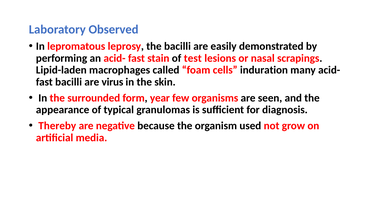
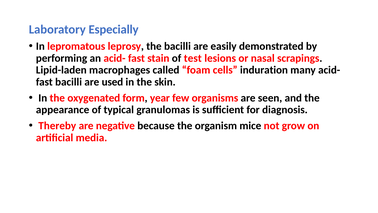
Observed: Observed -> Especially (114, 29)
virus: virus -> used (112, 82)
surrounded: surrounded -> oxygenated (94, 98)
used: used -> mice (250, 125)
